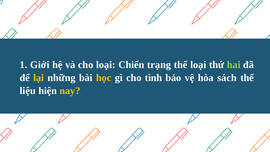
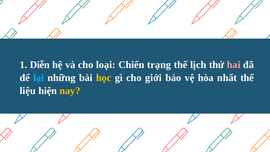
Giới: Giới -> Diễn (40, 65)
thế loại: loại -> lịch (198, 65)
hai colour: light green -> pink (234, 65)
lại colour: yellow -> light blue (39, 78)
tình: tình -> giới (153, 78)
sách: sách -> nhất (227, 78)
